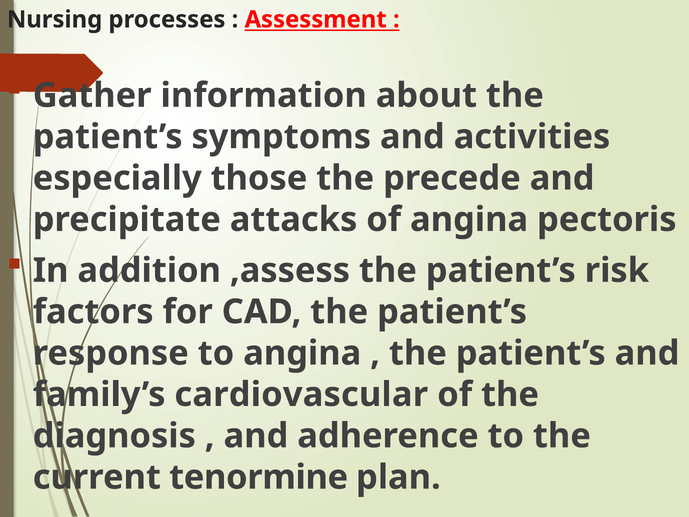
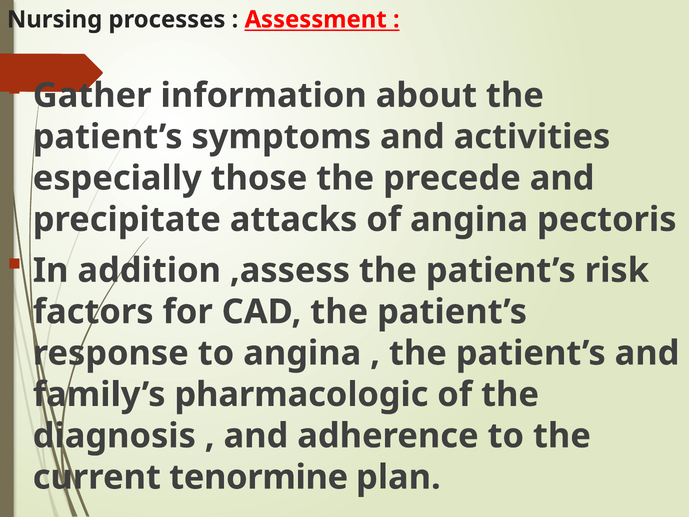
cardiovascular: cardiovascular -> pharmacologic (301, 394)
